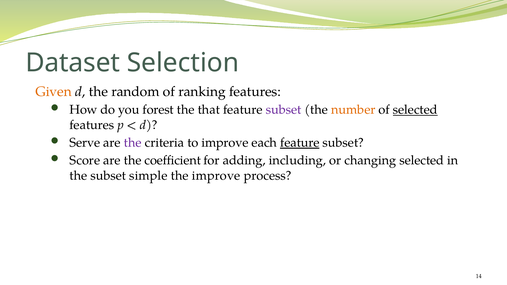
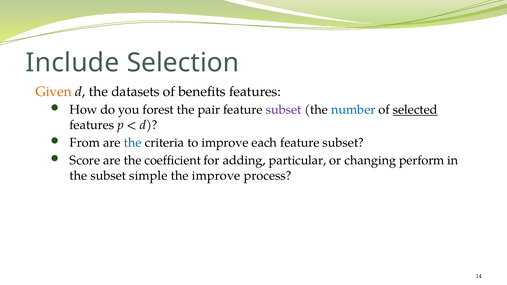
Dataset: Dataset -> Include (72, 63)
random: random -> datasets (136, 92)
ranking: ranking -> benefits (202, 92)
that: that -> pair (209, 110)
number colour: orange -> blue (353, 110)
Serve: Serve -> From (85, 143)
the colour: purple -> blue (133, 143)
feature underline: present -> none (300, 143)
including: including -> particular (298, 161)
changing selected: selected -> perform (422, 161)
